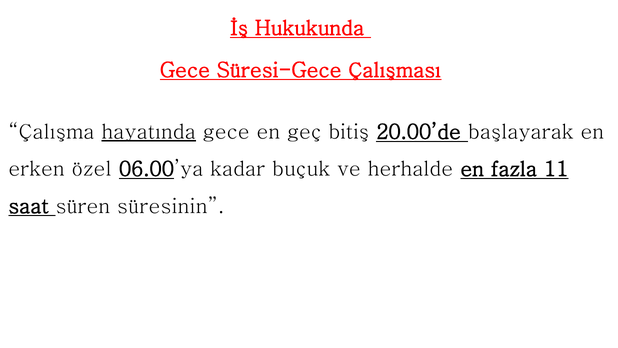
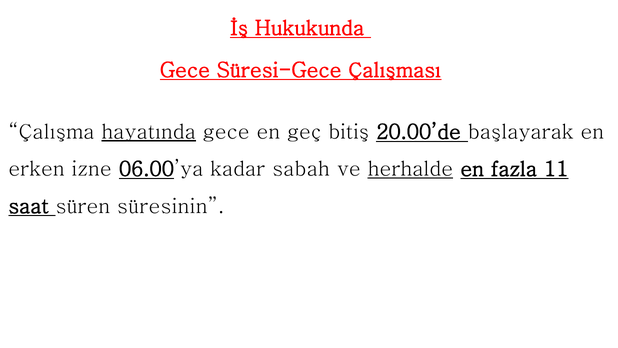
özel: özel -> izne (92, 169)
buçuk: buçuk -> sabah (301, 169)
herhalde underline: none -> present (410, 169)
